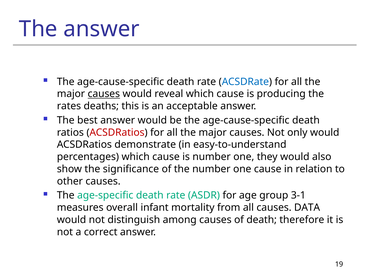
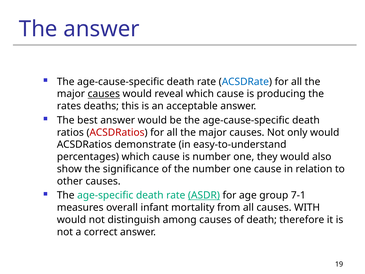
ASDR underline: none -> present (204, 195)
3-1: 3-1 -> 7-1 (298, 195)
DATA: DATA -> WITH (307, 207)
